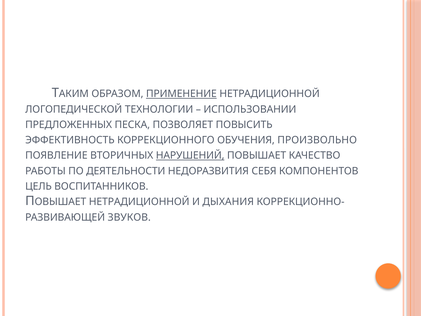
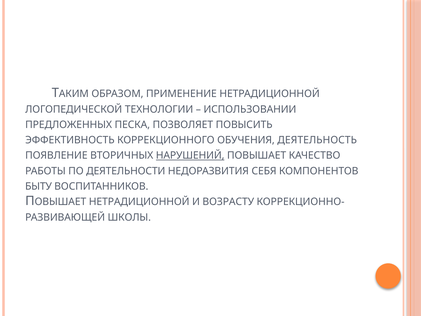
ПРИМЕНЕНИЕ underline: present -> none (181, 94)
ПРОИЗВОЛЬНО: ПРОИЗВОЛЬНО -> ДЕЯТЕЛЬНОСТЬ (317, 140)
ЦЕЛЬ: ЦЕЛЬ -> БЫТУ (38, 186)
ДЫХАНИЯ: ДЫХАНИЯ -> ВОЗРАСТУ (228, 202)
ЗВУКОВ: ЗВУКОВ -> ШКОЛЫ (129, 217)
